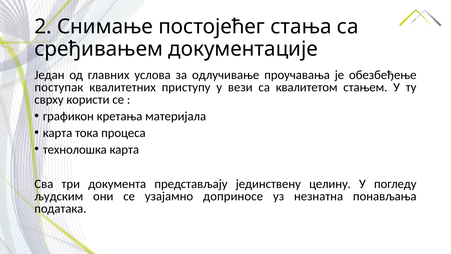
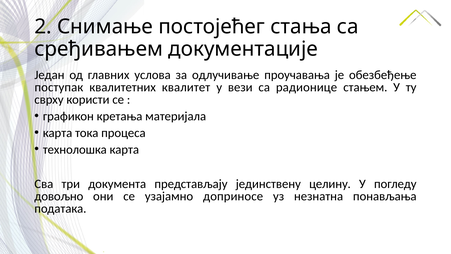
приступу: приступу -> квалитет (186, 87)
квалитетом: квалитетом -> радионице (307, 87)
људским: људским -> довољно (59, 196)
